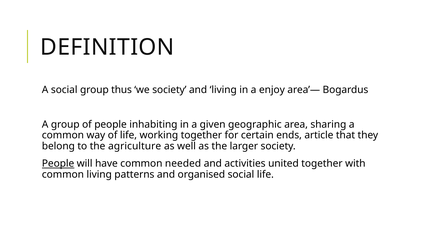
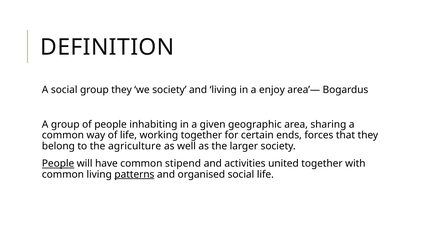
group thus: thus -> they (122, 90)
article: article -> forces (319, 135)
needed: needed -> stipend (183, 163)
patterns underline: none -> present (134, 174)
